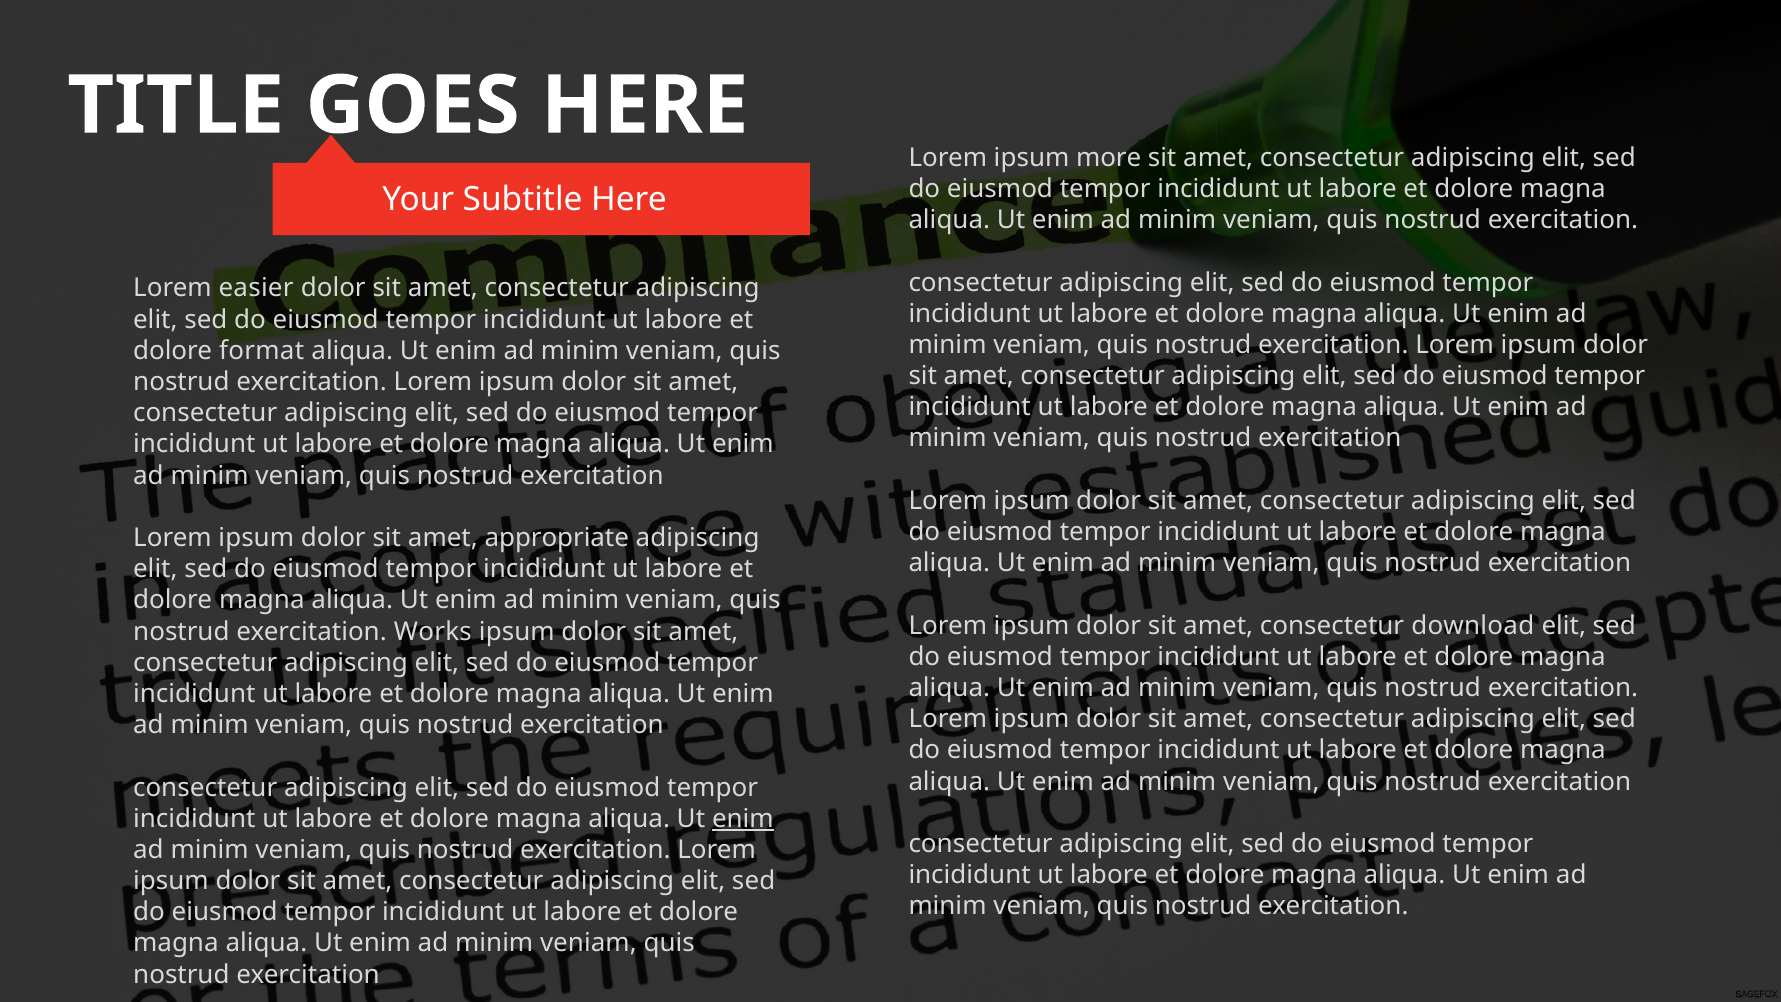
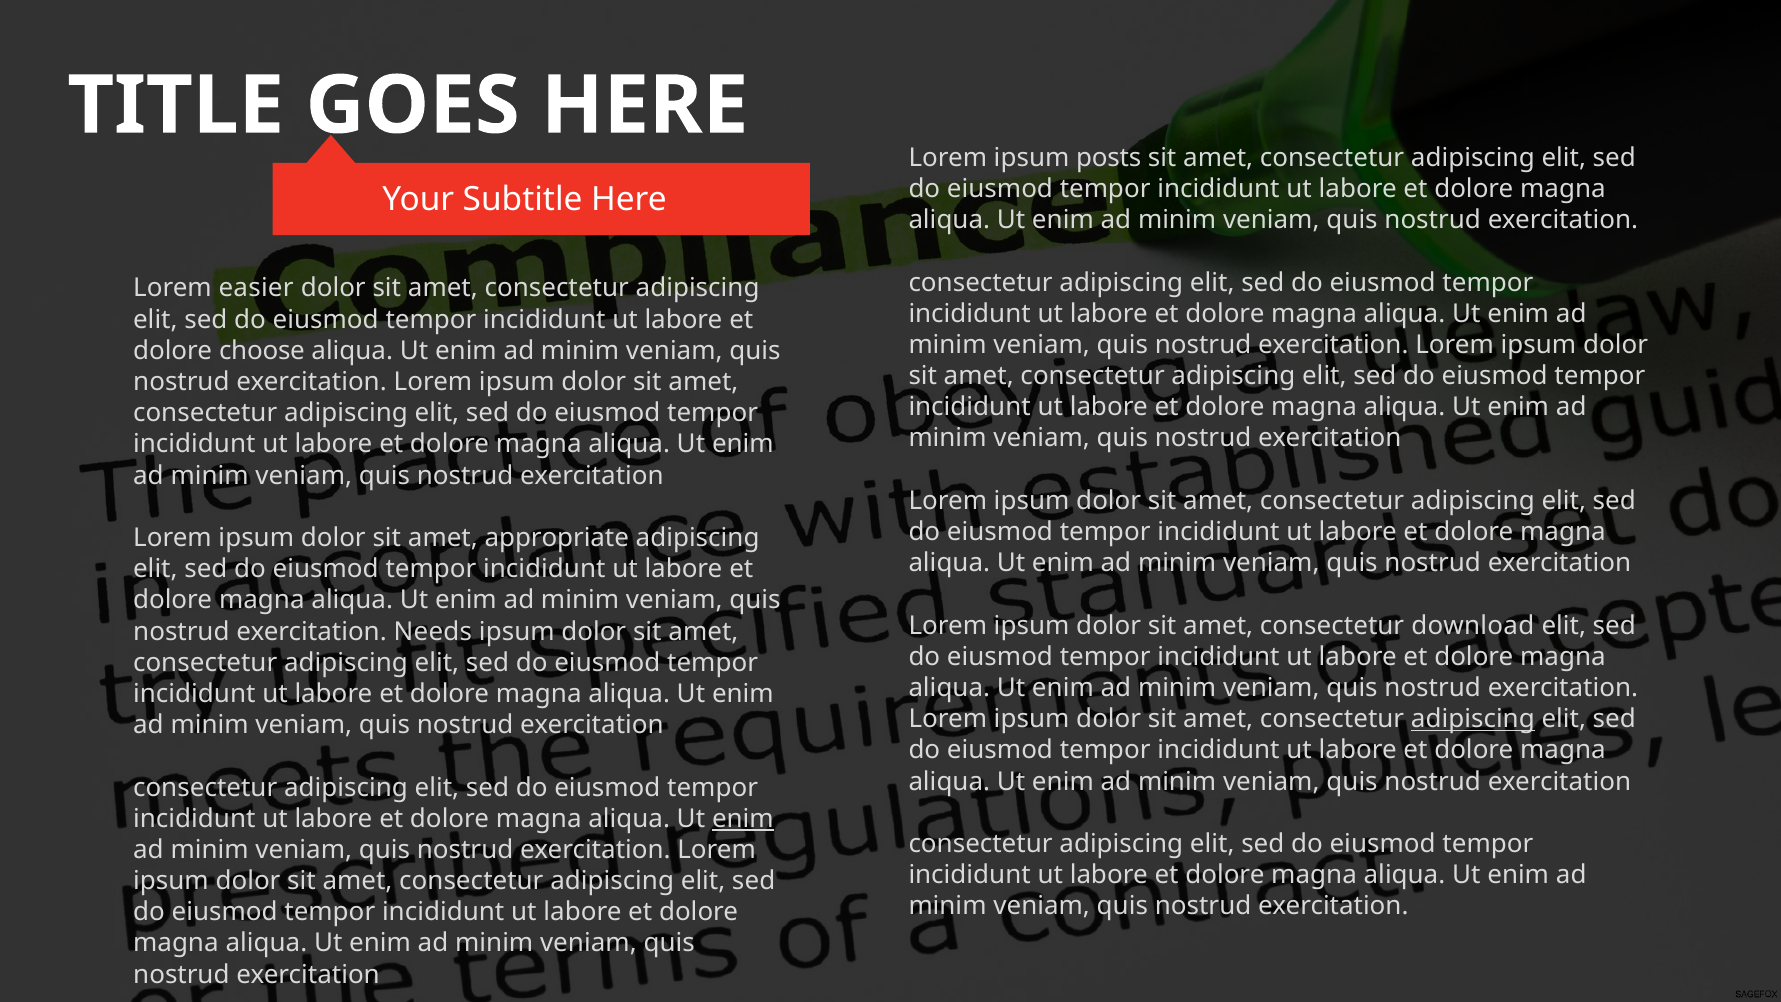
more: more -> posts (1109, 158)
format: format -> choose (262, 351)
Works: Works -> Needs (433, 631)
adipiscing underline: none -> present (1473, 719)
